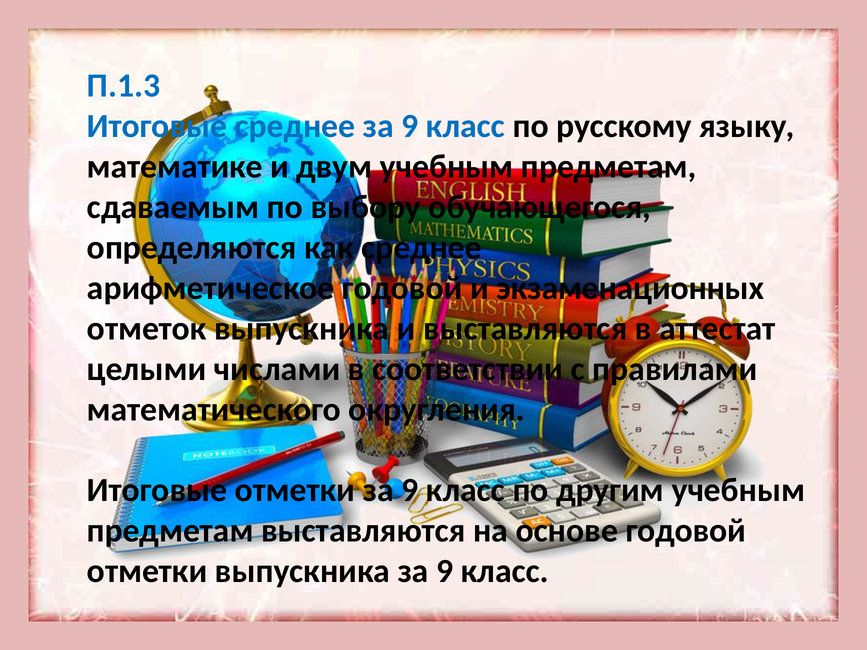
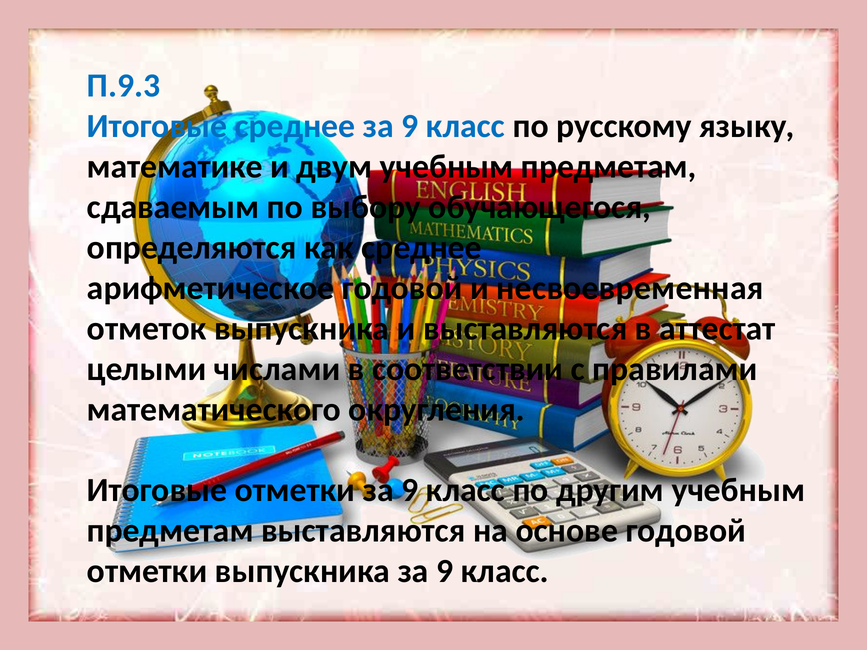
П.1.3: П.1.3 -> П.9.3 (124, 86)
экзаменационных: экзаменационных -> несвоевременная (630, 288)
